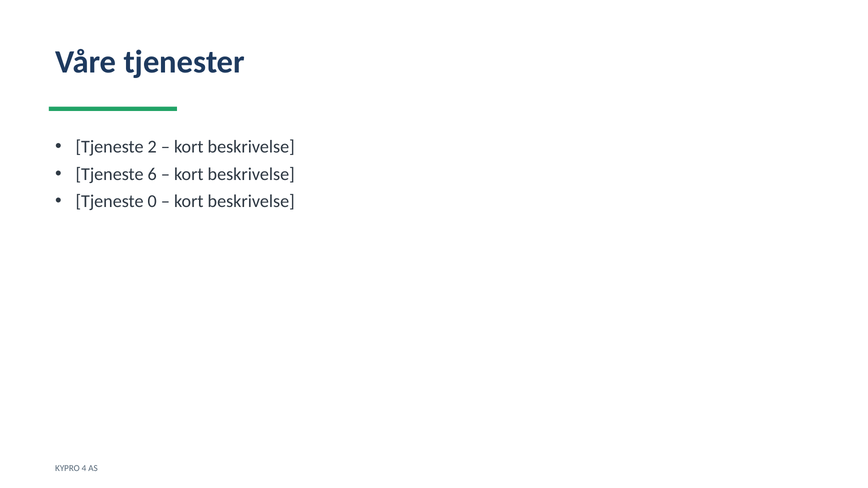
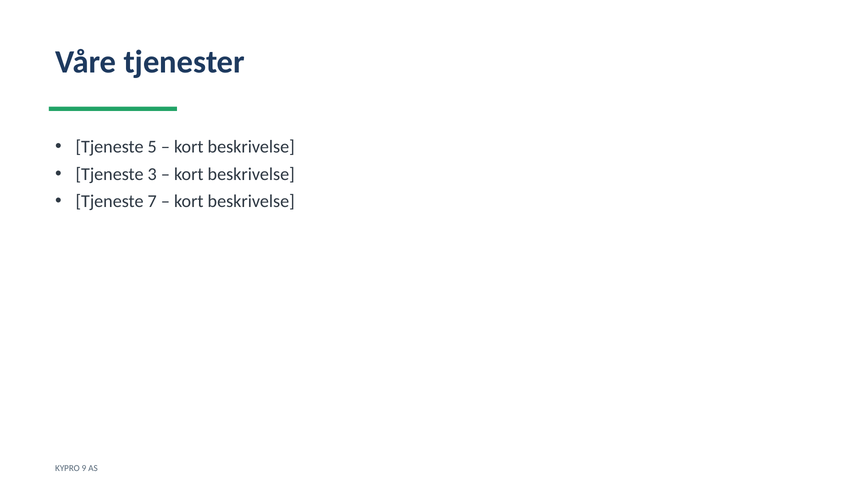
2: 2 -> 5 (152, 147)
6: 6 -> 3 (152, 174)
0: 0 -> 7 (152, 201)
4: 4 -> 9 (84, 468)
